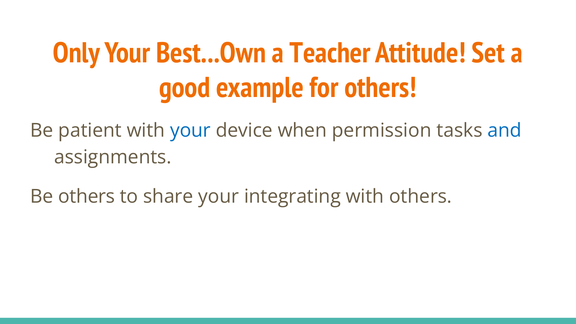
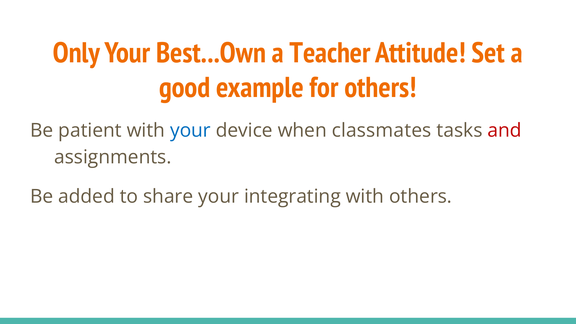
permission: permission -> classmates (382, 131)
and colour: blue -> red (505, 131)
Be others: others -> added (87, 196)
